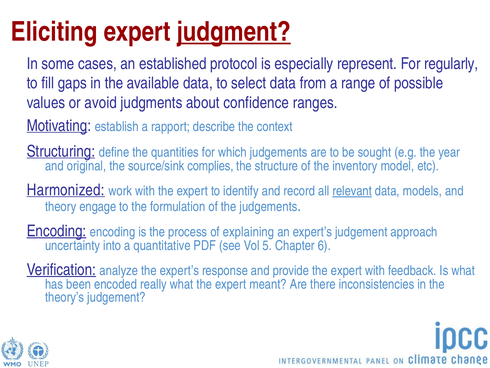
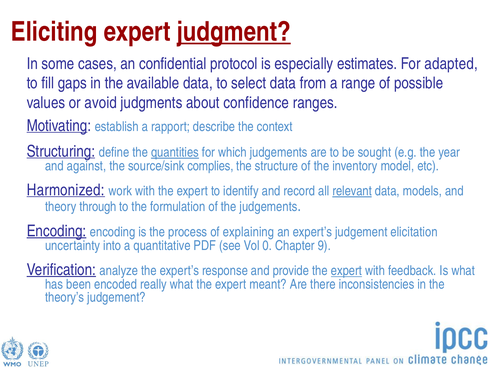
established: established -> confidential (173, 64)
represent: represent -> estimates (367, 64)
regularly: regularly -> adapted (451, 64)
quantities underline: none -> present (175, 152)
original: original -> against (87, 166)
engage: engage -> through (98, 206)
approach: approach -> elicitation (414, 232)
5: 5 -> 0 (267, 245)
6: 6 -> 9 (324, 245)
expert underline: none -> present (346, 270)
